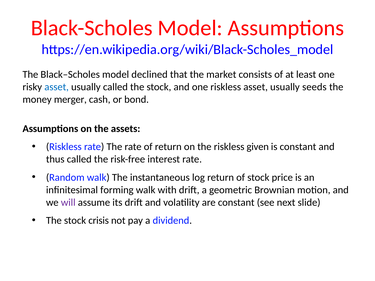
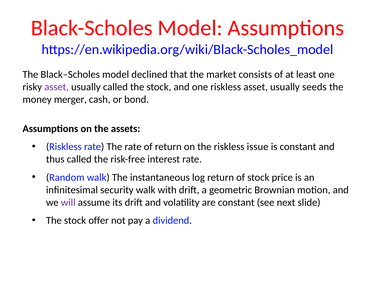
asset colour: blue -> purple (57, 87)
given: given -> issue (258, 147)
forming: forming -> security (117, 190)
crisis: crisis -> offer (99, 221)
